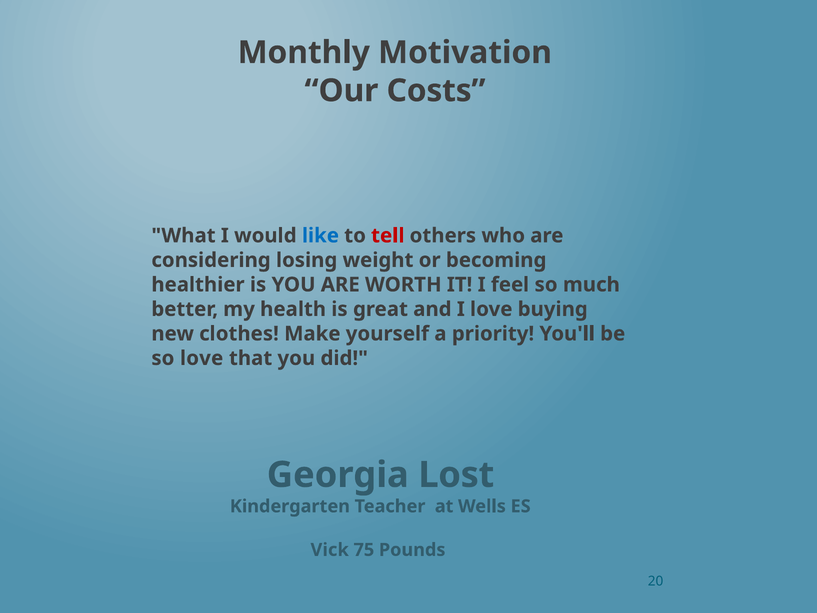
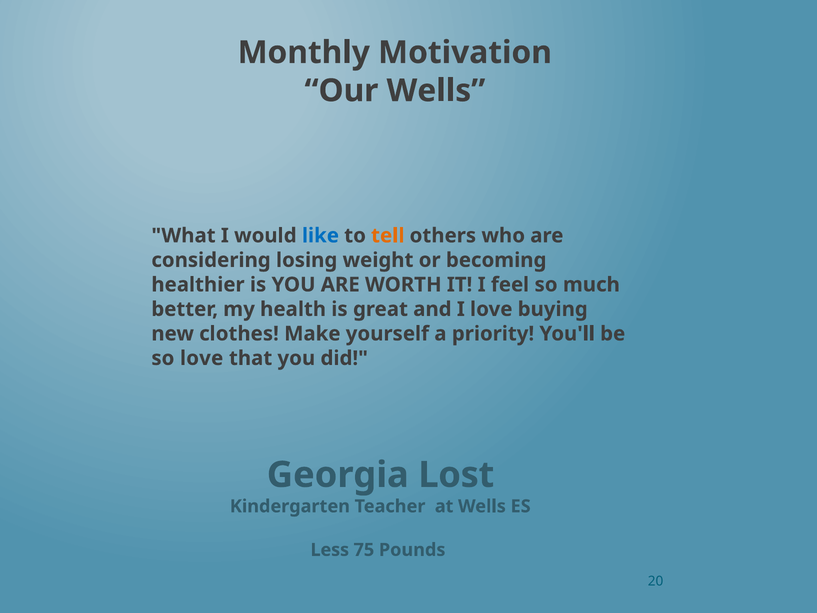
Our Costs: Costs -> Wells (436, 91)
tell colour: red -> orange (388, 236)
Vick: Vick -> Less (330, 550)
